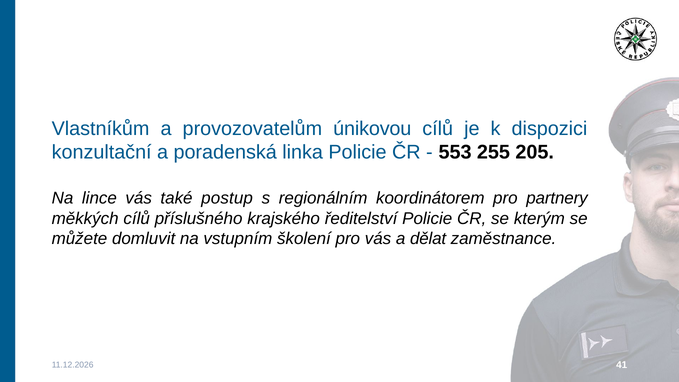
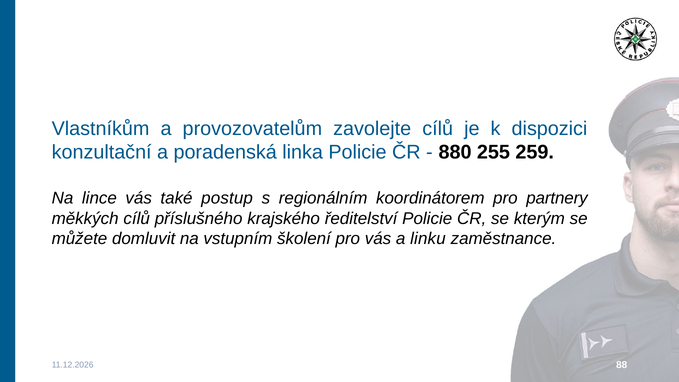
únikovou: únikovou -> zavolejte (372, 129)
553: 553 -> 880 (455, 152)
205: 205 -> 259 (535, 152)
dělat: dělat -> linku (428, 239)
41: 41 -> 88 (622, 365)
